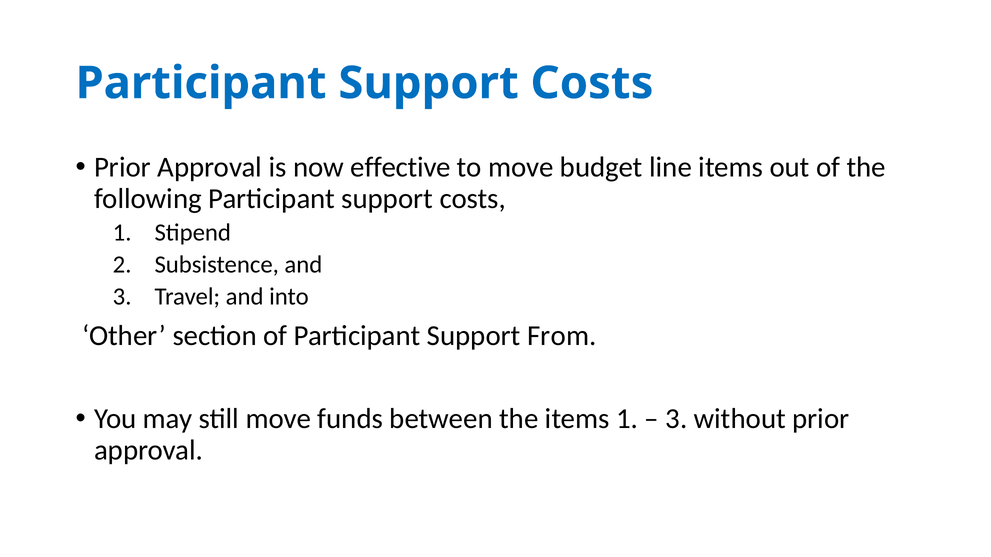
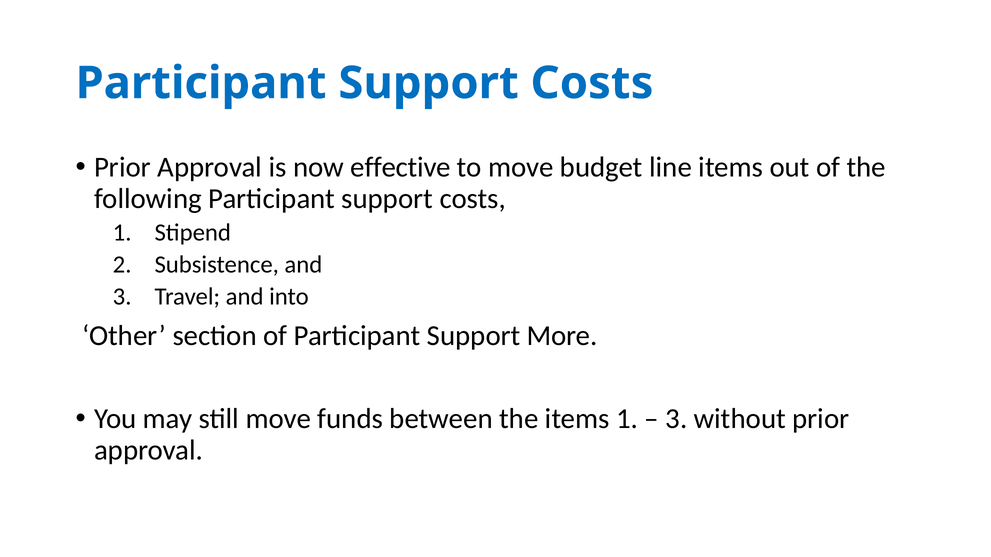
From: From -> More (562, 336)
